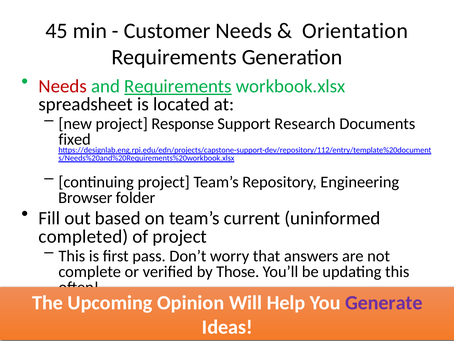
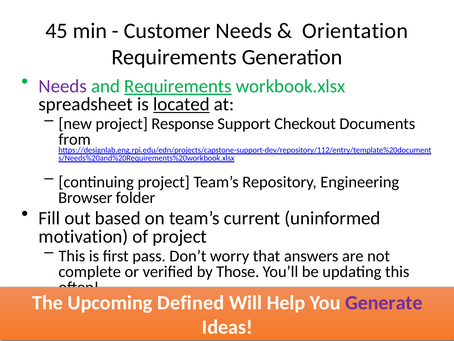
Needs colour: red -> purple (63, 86)
located underline: none -> present (181, 104)
Research: Research -> Checkout (305, 124)
fixed: fixed -> from (75, 139)
completed: completed -> motivation (83, 236)
Opinion: Opinion -> Defined (191, 302)
